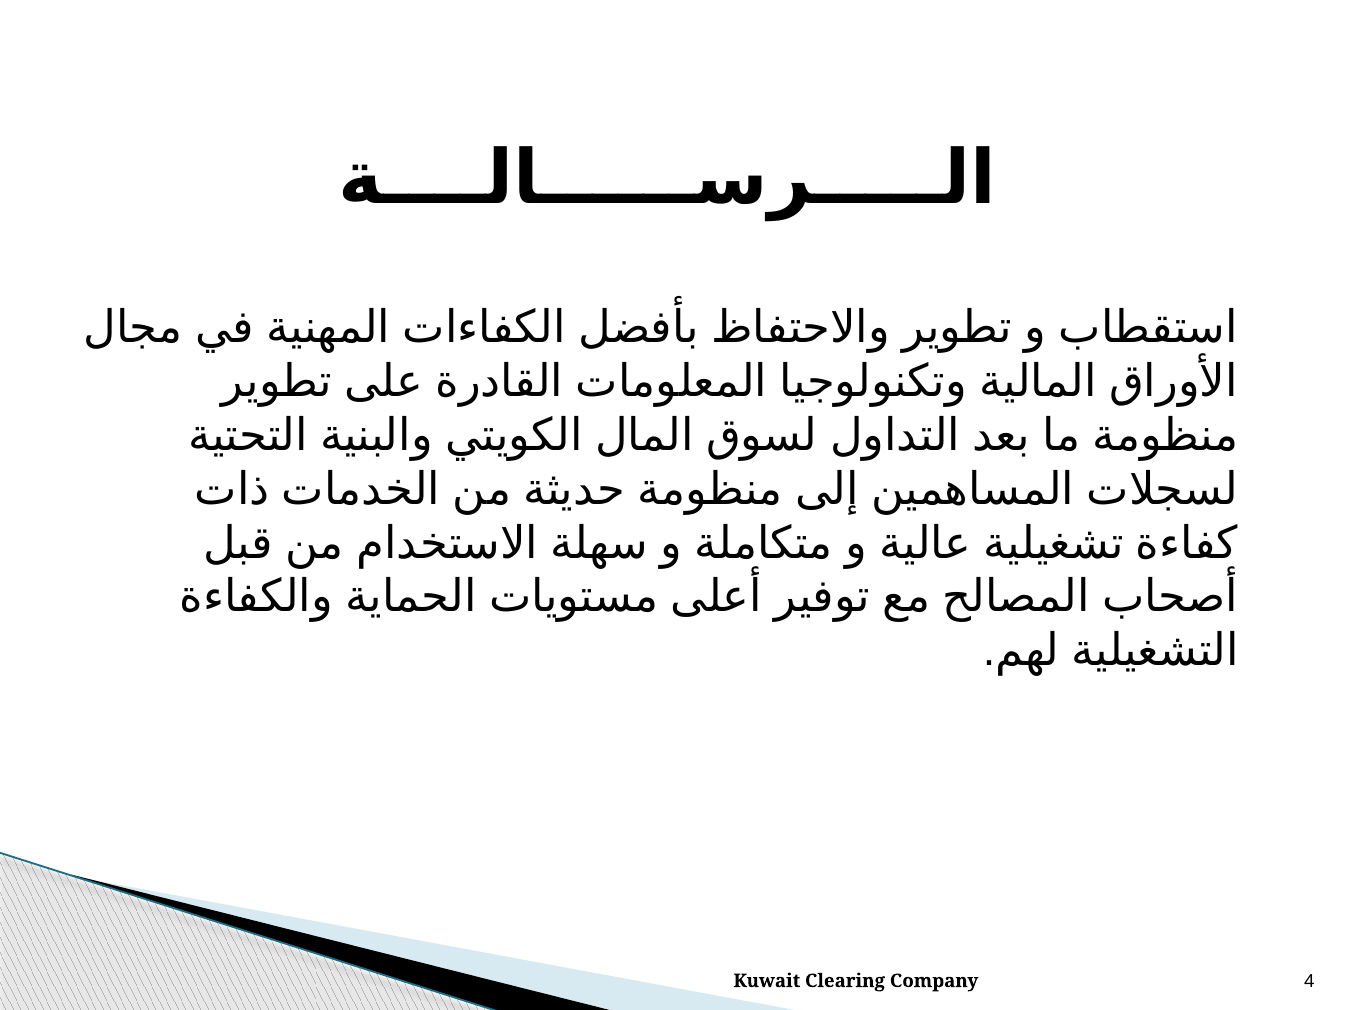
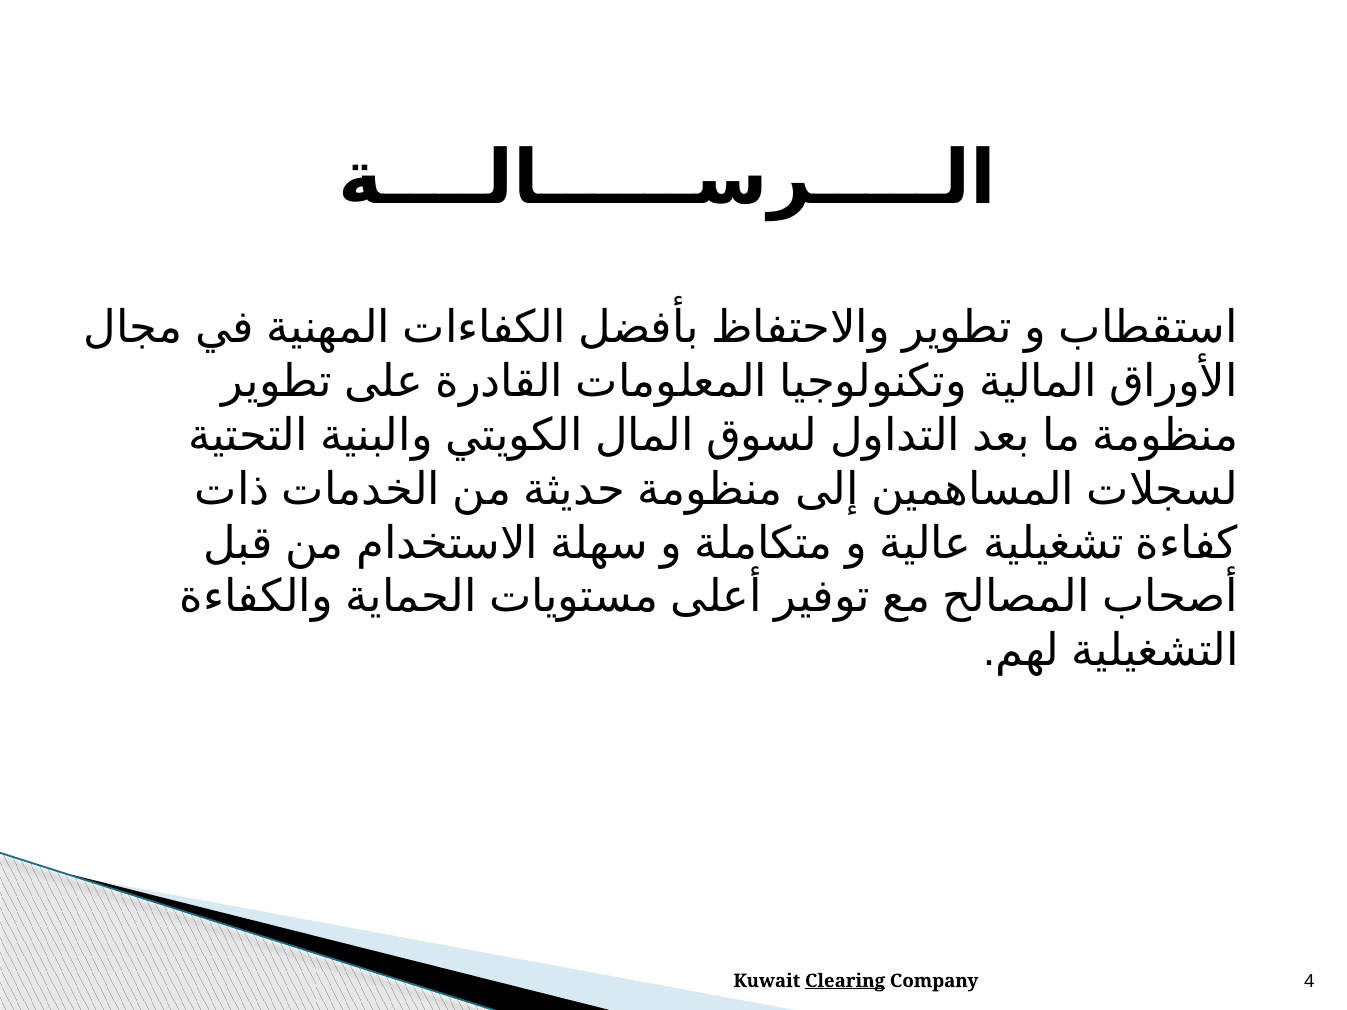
Clearing underline: none -> present (845, 981)
